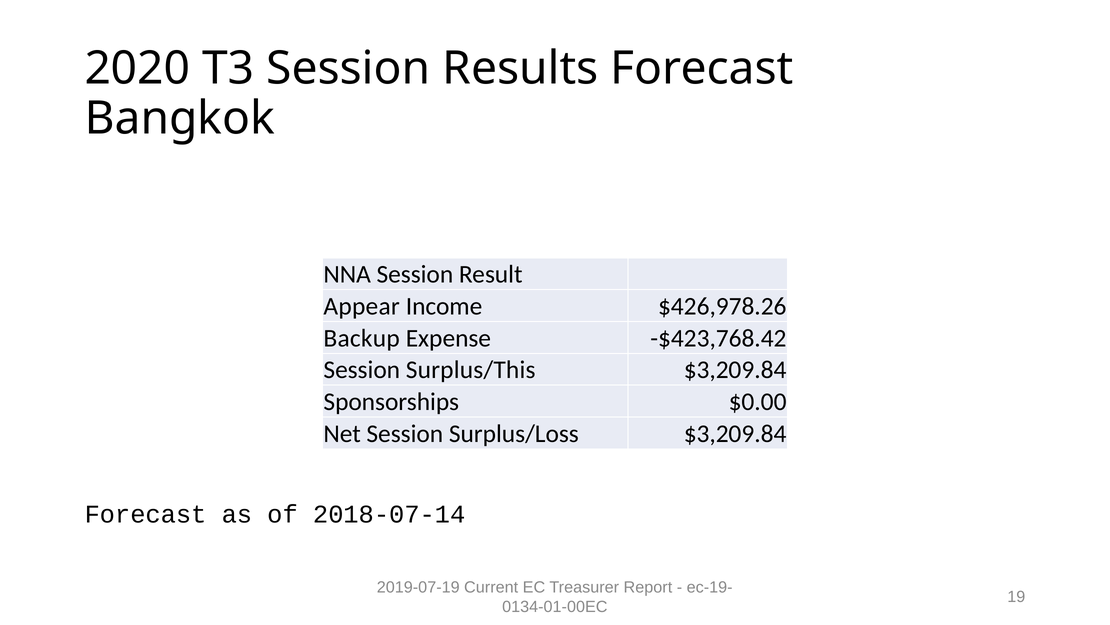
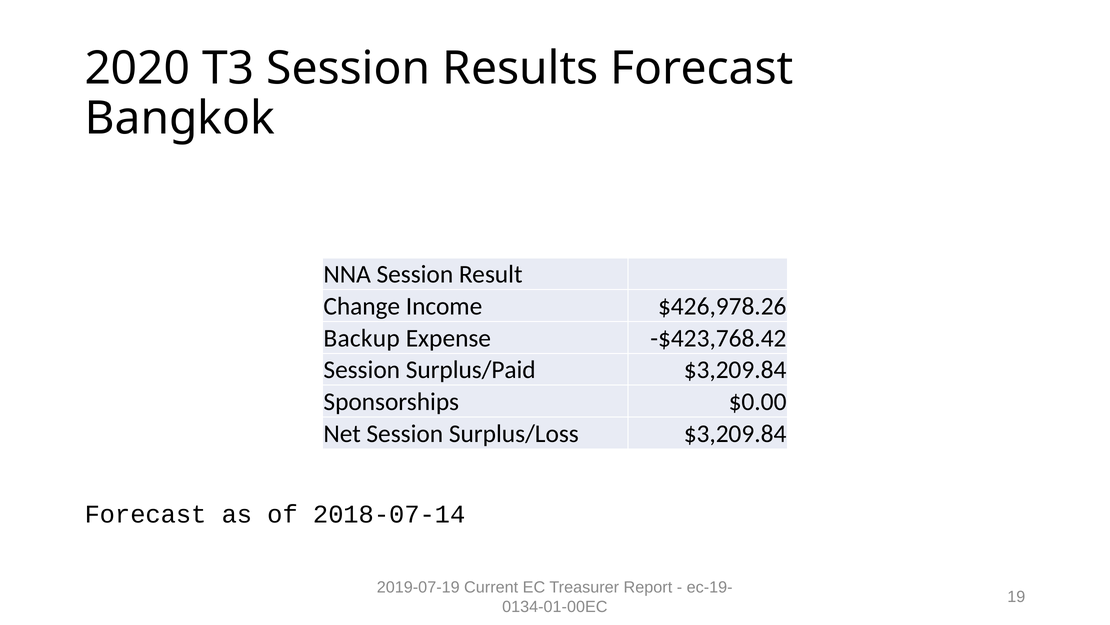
Appear: Appear -> Change (362, 306)
Surplus/This: Surplus/This -> Surplus/Paid (471, 370)
